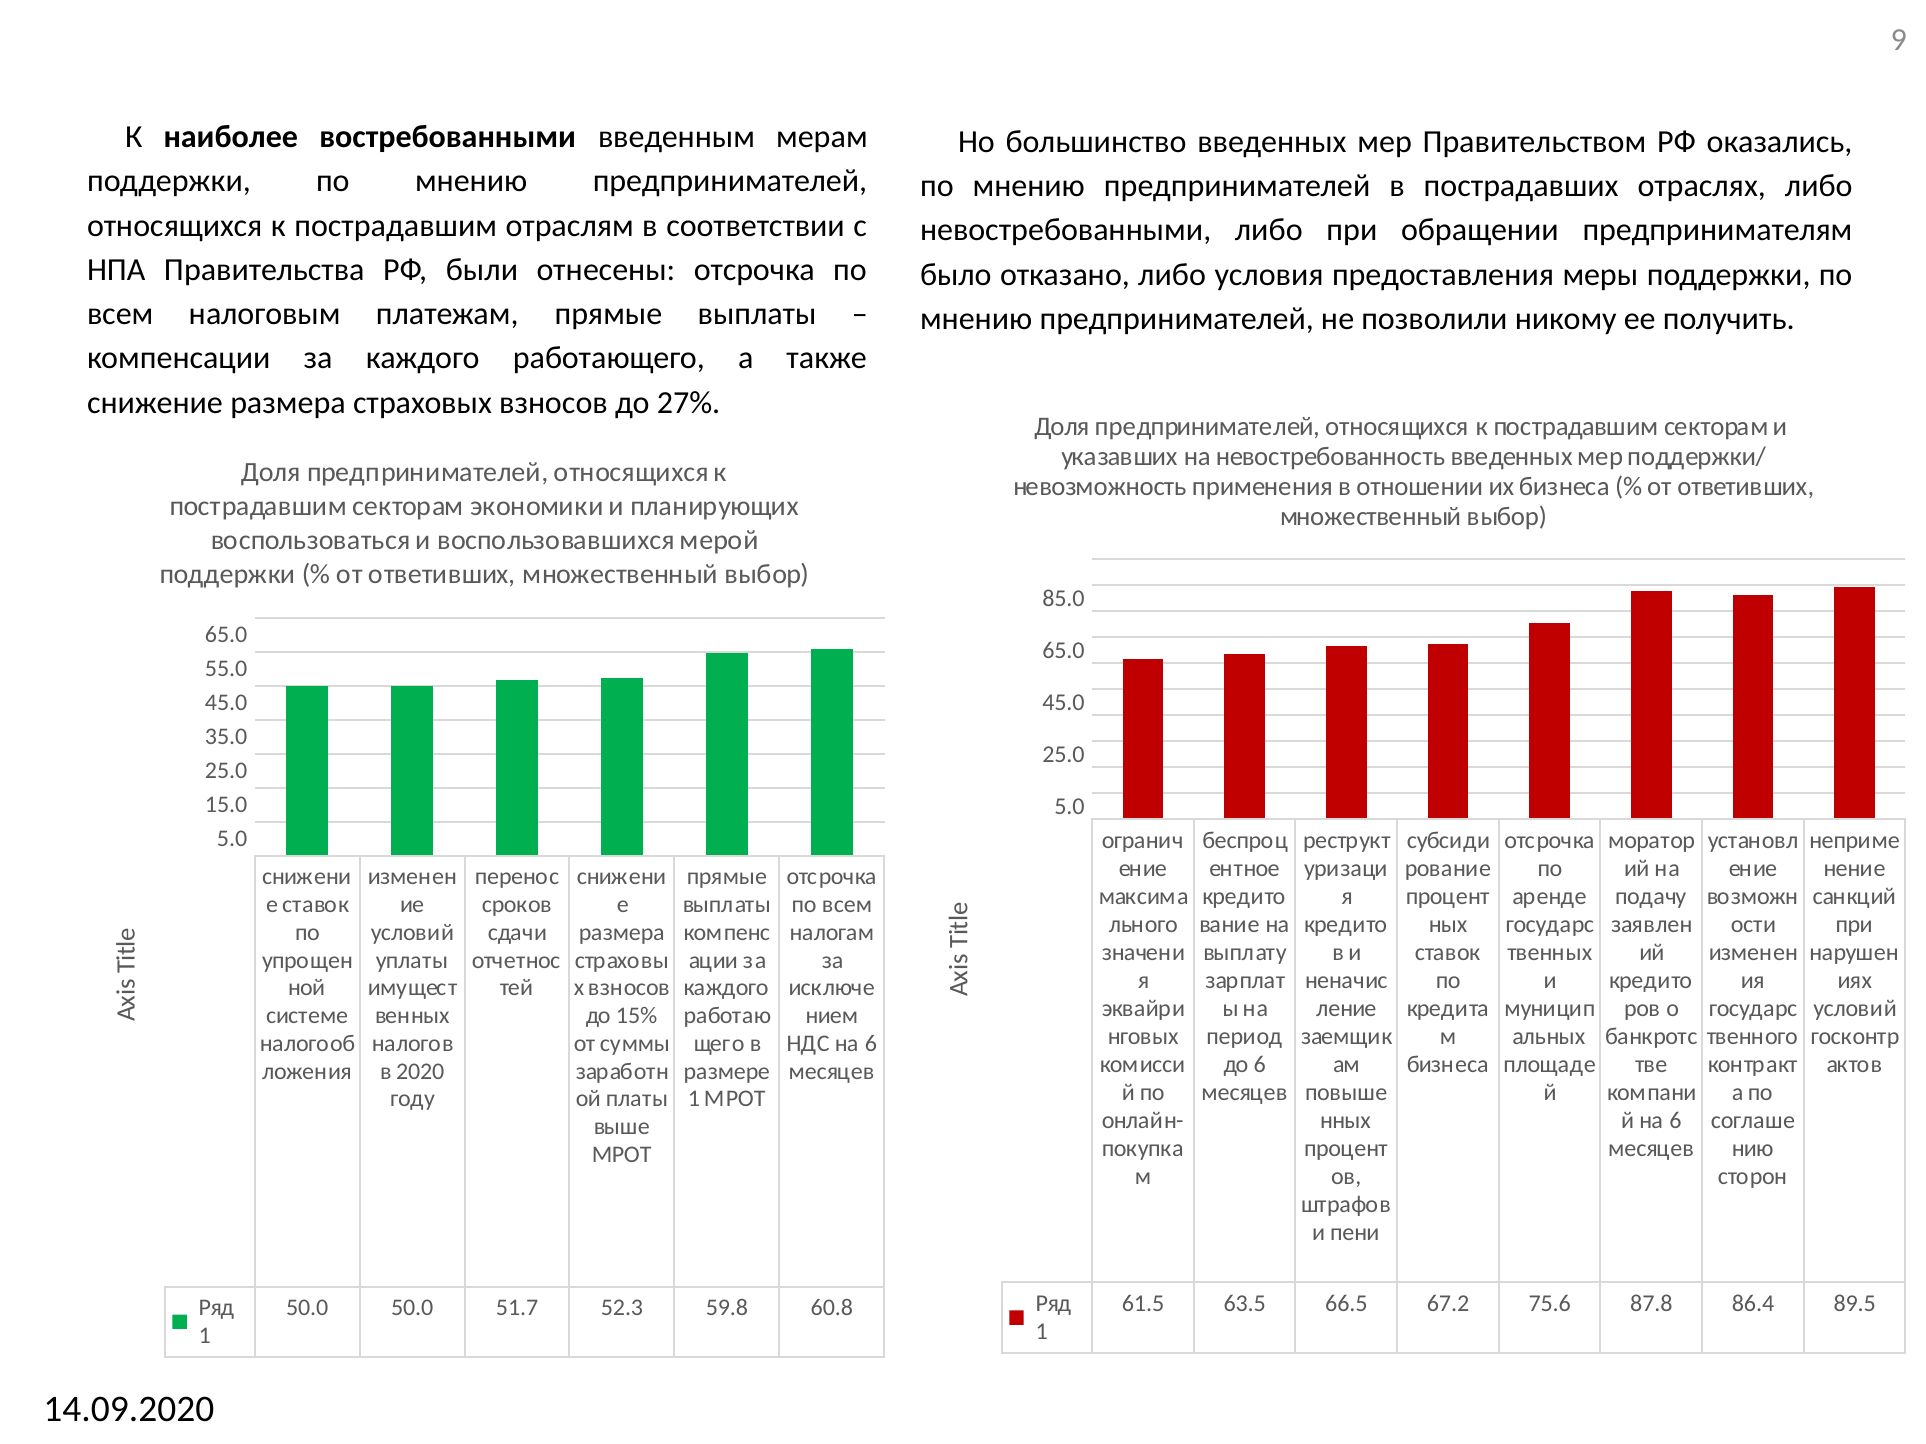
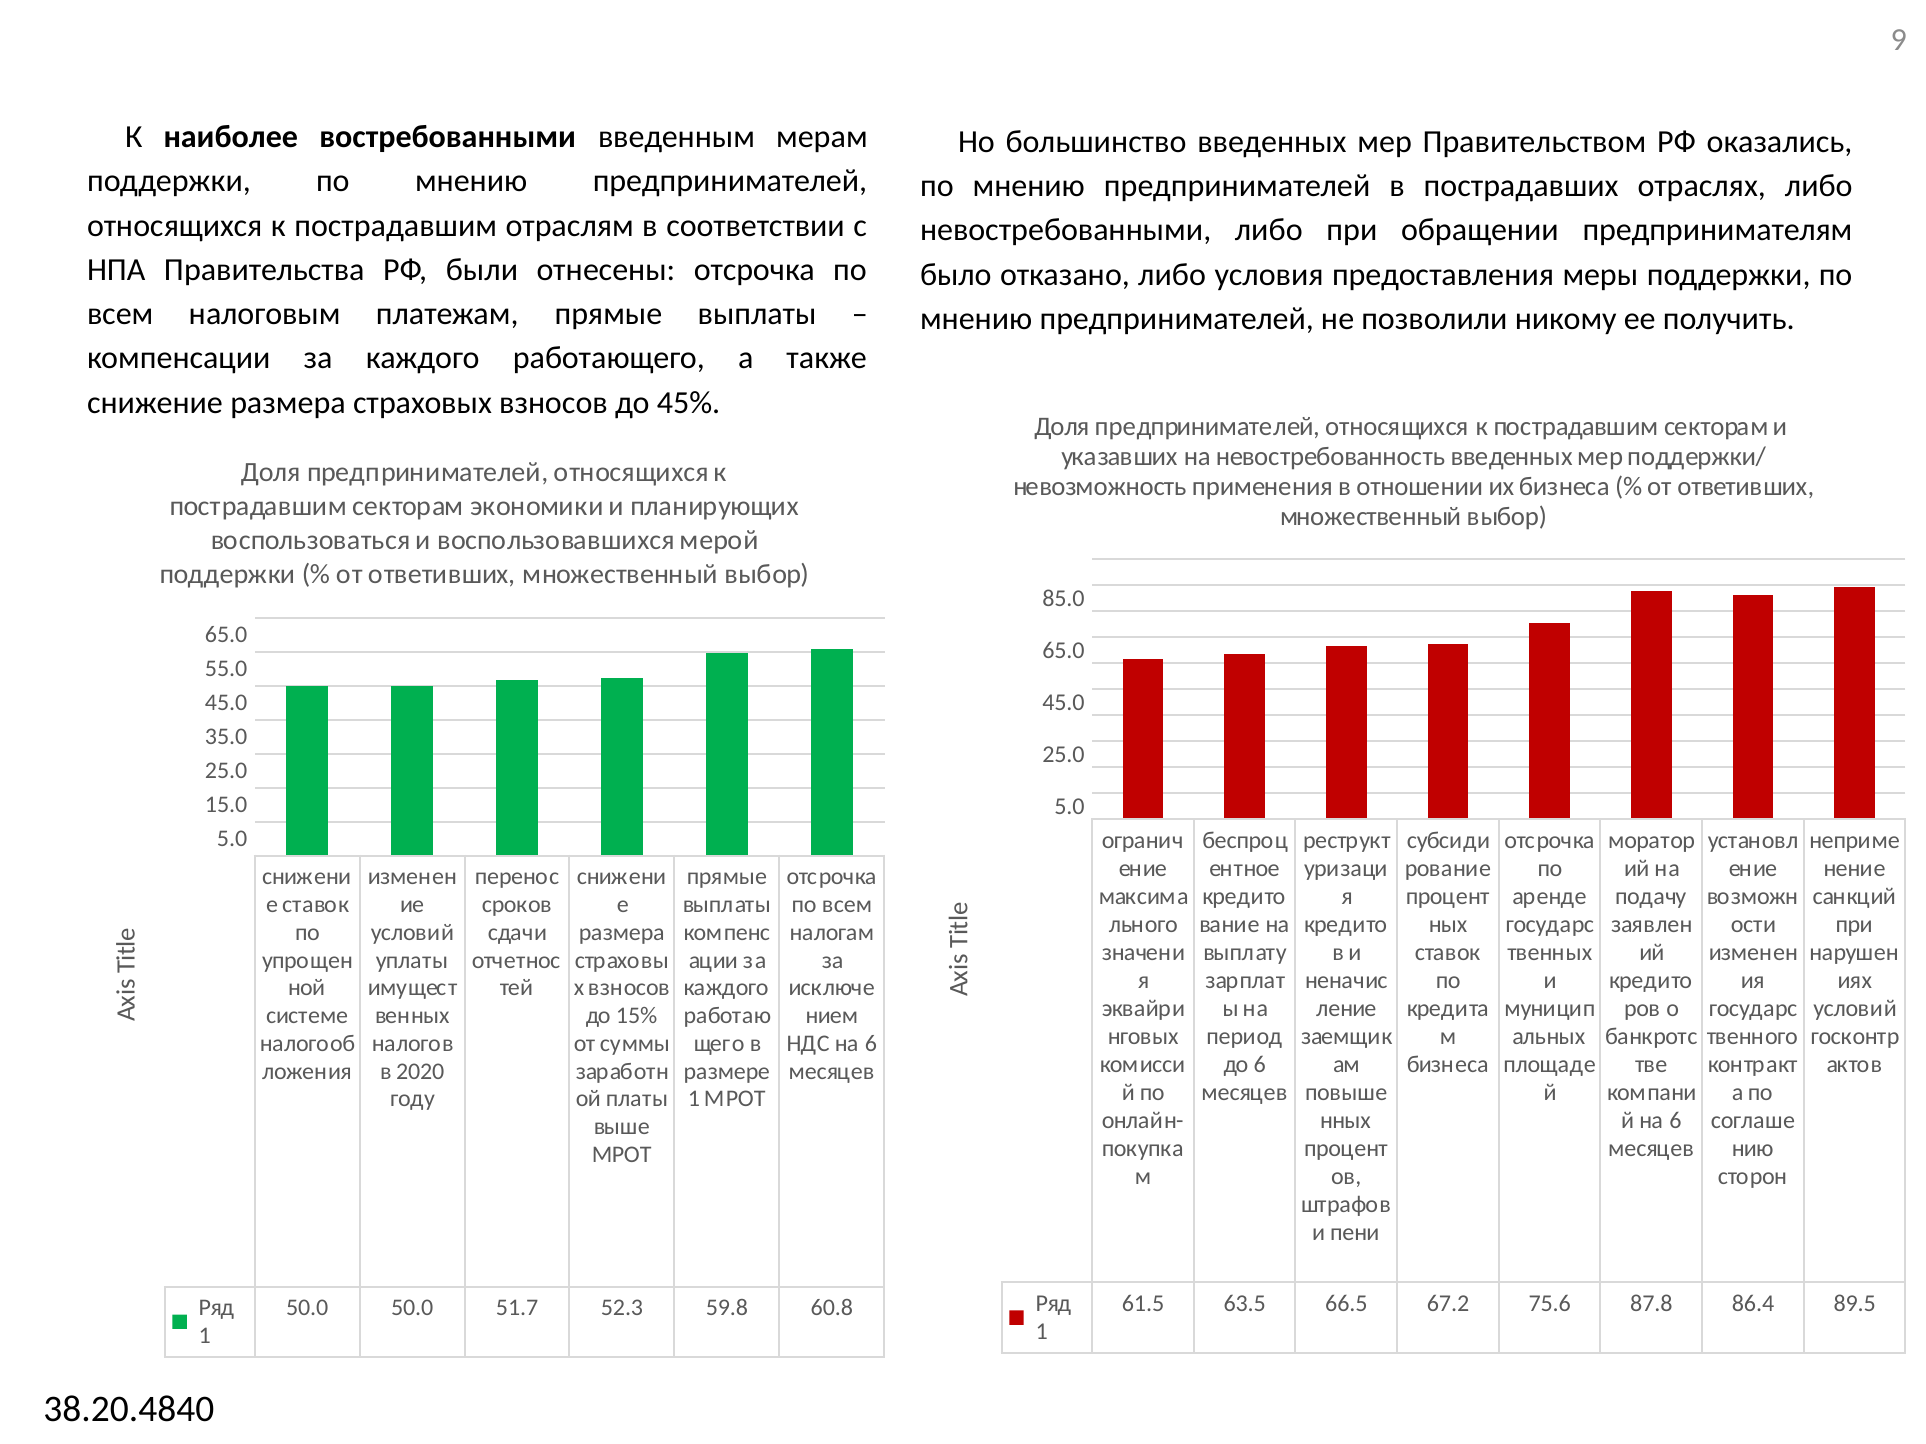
27%: 27% -> 45% (689, 403)
14.09.2020: 14.09.2020 -> 38.20.4840 (129, 1409)
